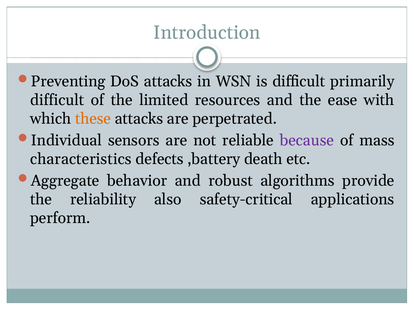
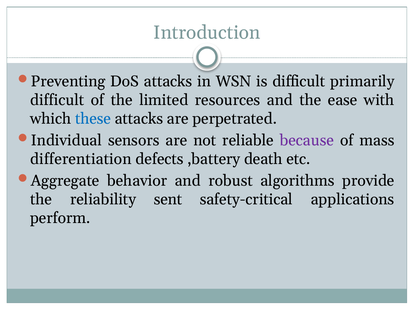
these colour: orange -> blue (93, 119)
characteristics: characteristics -> differentiation (81, 159)
also: also -> sent (168, 200)
